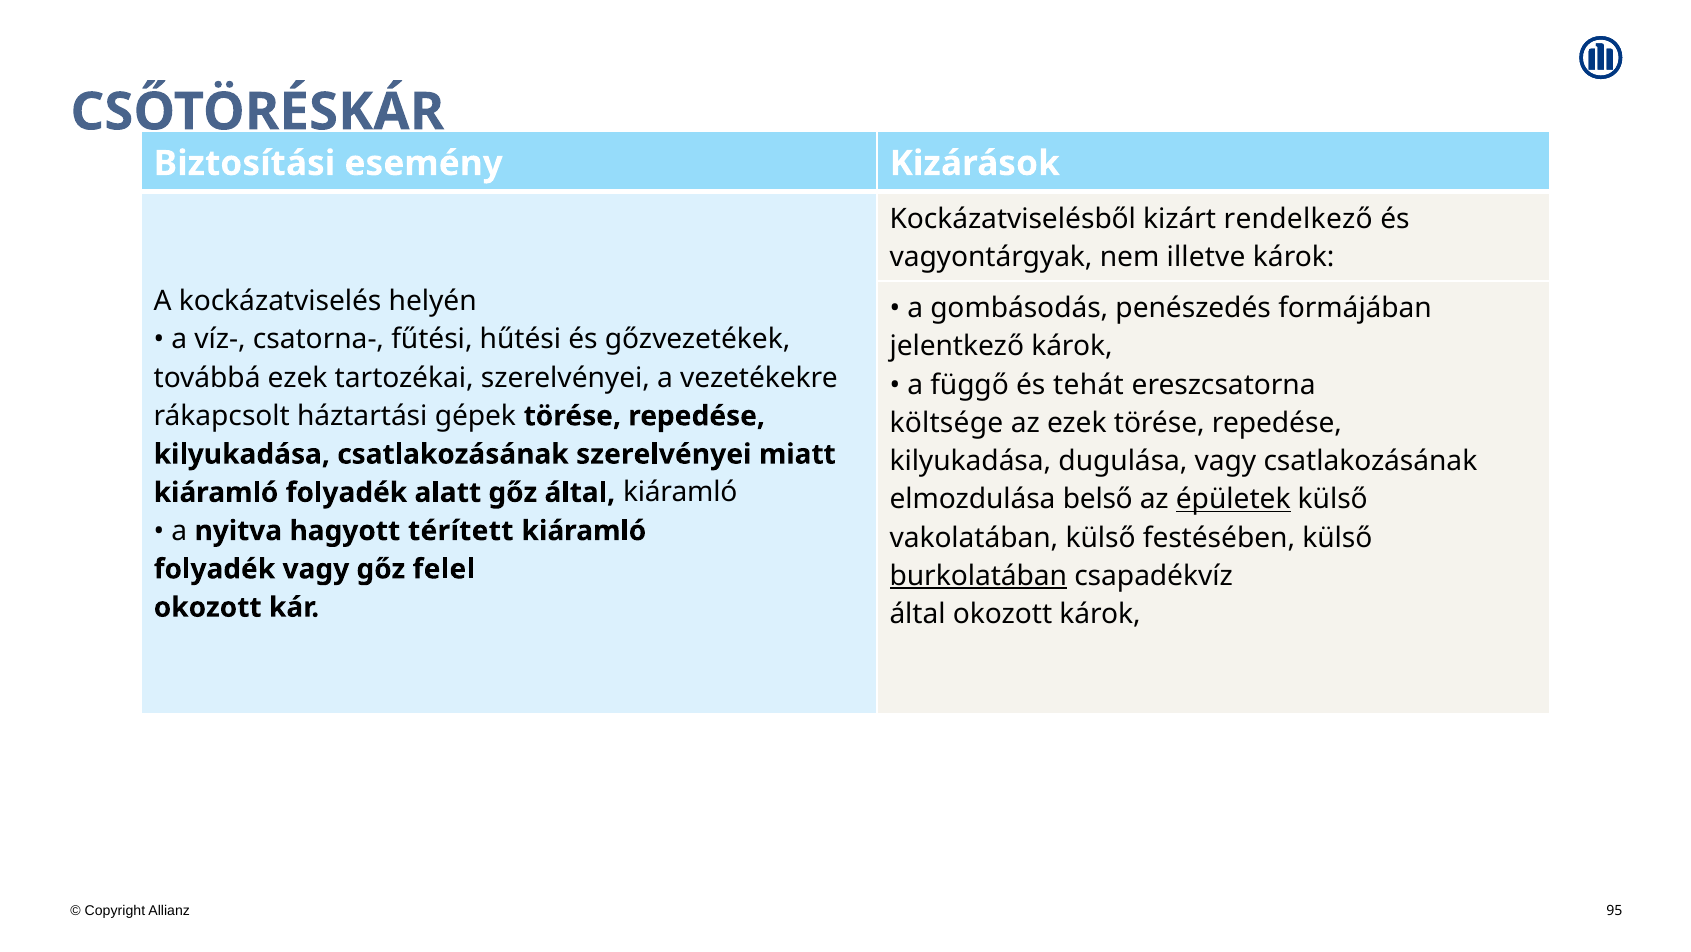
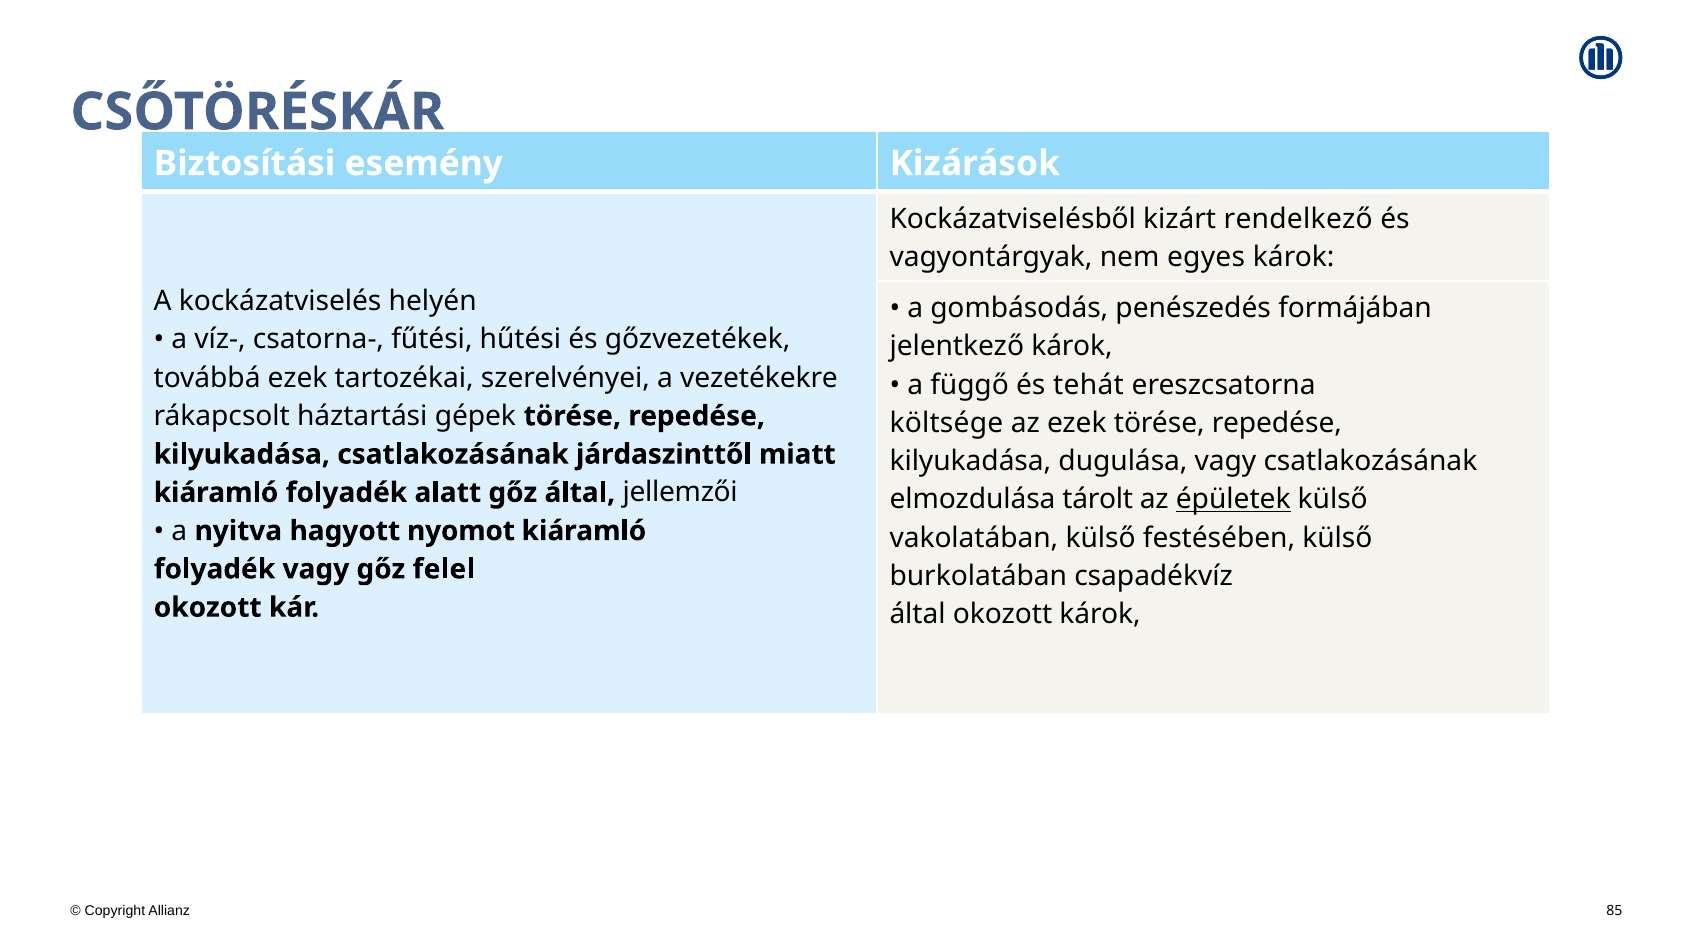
illetve: illetve -> egyes (1206, 257)
csatlakozásának szerelvényei: szerelvényei -> járdaszinttől (664, 454)
által kiáramló: kiáramló -> jellemzői (680, 492)
belső: belső -> tárolt (1098, 499)
térített: térített -> nyomot (461, 531)
burkolatában underline: present -> none (978, 576)
95: 95 -> 85 (1614, 910)
